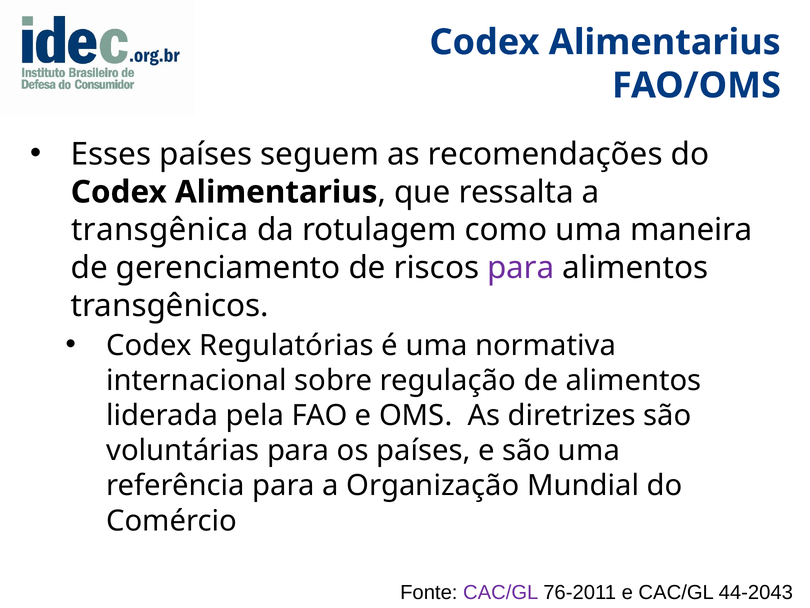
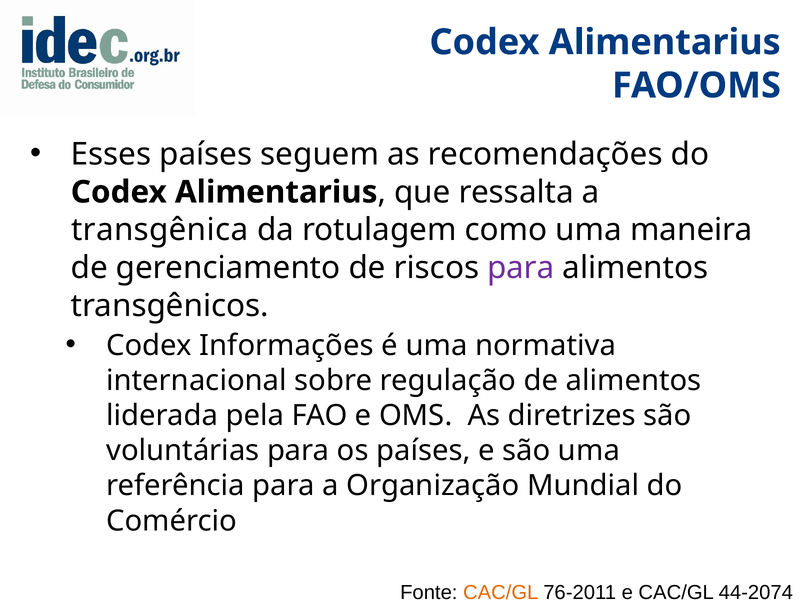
Regulatórias: Regulatórias -> Informações (287, 345)
CAC/GL colour: purple -> orange (501, 592)
44-2043: 44-2043 -> 44-2074 (756, 592)
